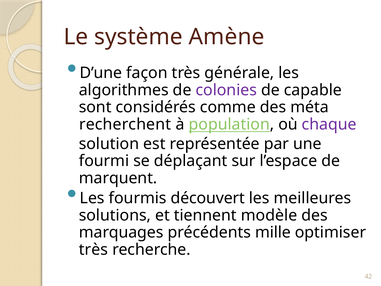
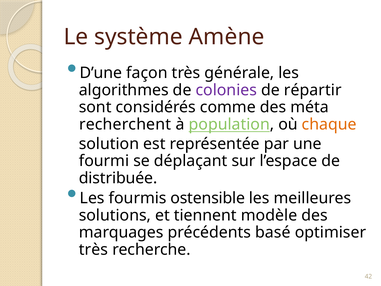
capable: capable -> répartir (313, 90)
chaque colour: purple -> orange (329, 124)
marquent: marquent -> distribuée (118, 178)
découvert: découvert -> ostensible (208, 198)
mille: mille -> basé (273, 232)
